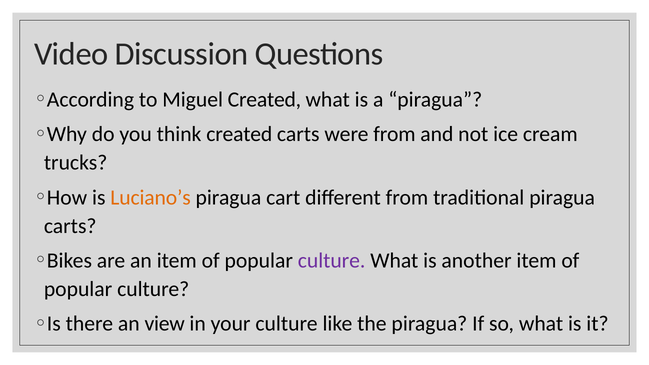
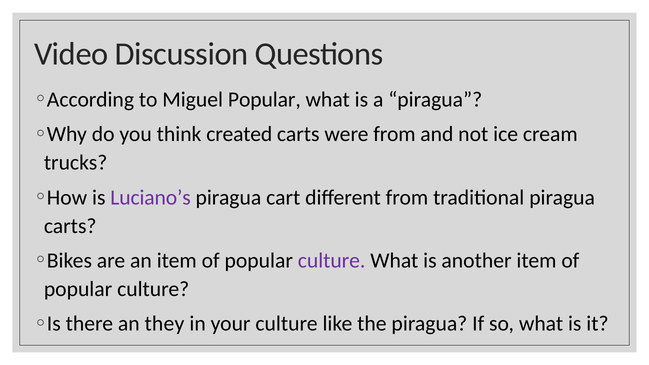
Miguel Created: Created -> Popular (264, 100)
Luciano’s colour: orange -> purple (151, 197)
view: view -> they (164, 324)
